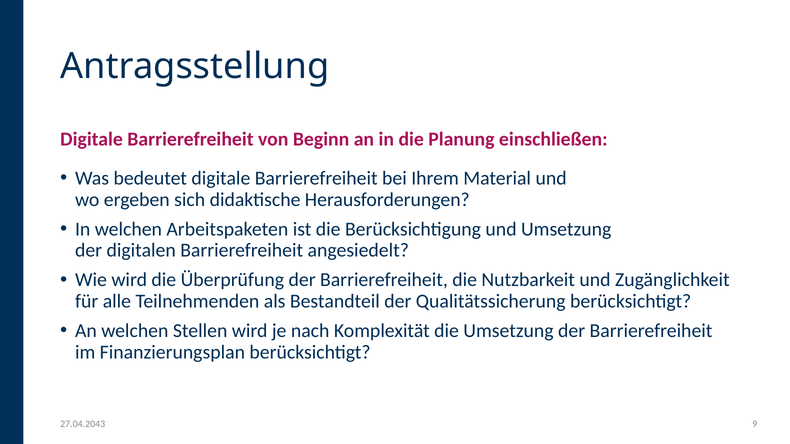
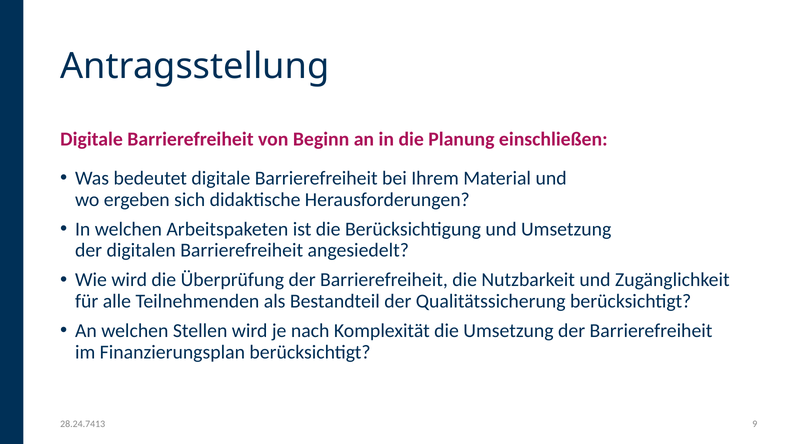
27.04.2043: 27.04.2043 -> 28.24.7413 (83, 424)
